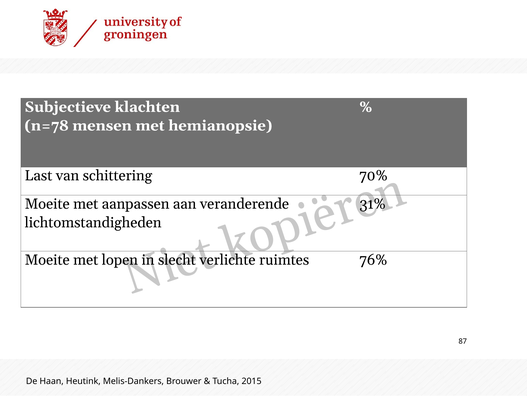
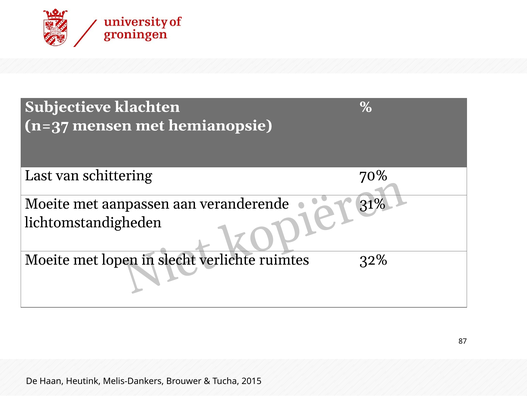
n=78: n=78 -> n=37 (47, 125)
76%: 76% -> 32% (373, 260)
